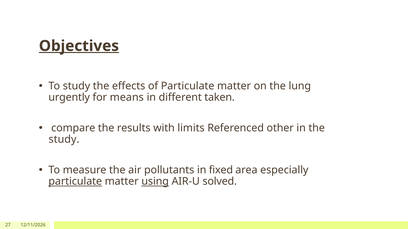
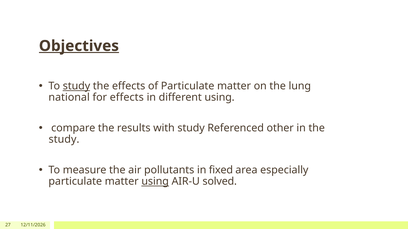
study underline: none -> present (76, 86)
urgently: urgently -> national (69, 98)
for means: means -> effects (127, 98)
different taken: taken -> using (220, 98)
with limits: limits -> study (191, 128)
particulate underline: present -> none (75, 182)
